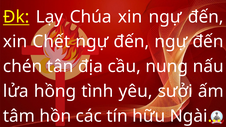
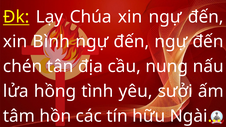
Chết: Chết -> Bình (51, 42)
